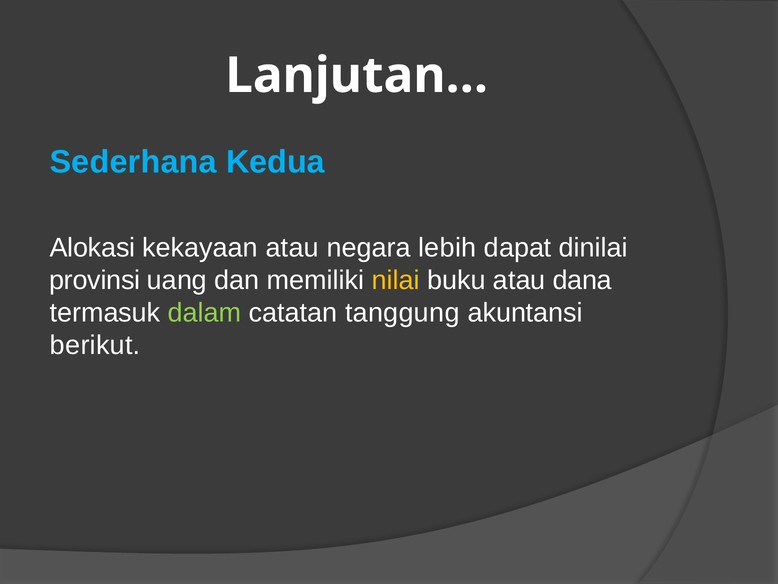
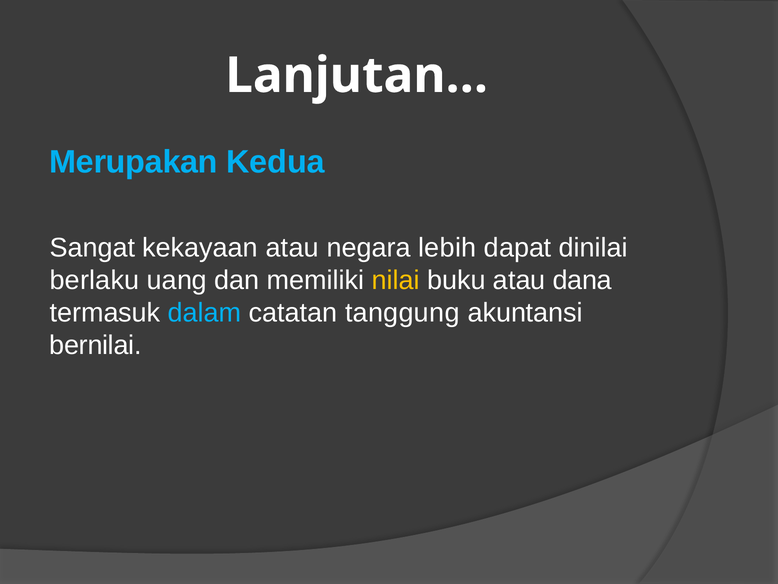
Sederhana: Sederhana -> Merupakan (134, 162)
Alokasi: Alokasi -> Sangat (92, 248)
provinsi: provinsi -> berlaku (95, 280)
dalam colour: light green -> light blue (205, 313)
berikut: berikut -> bernilai (95, 345)
